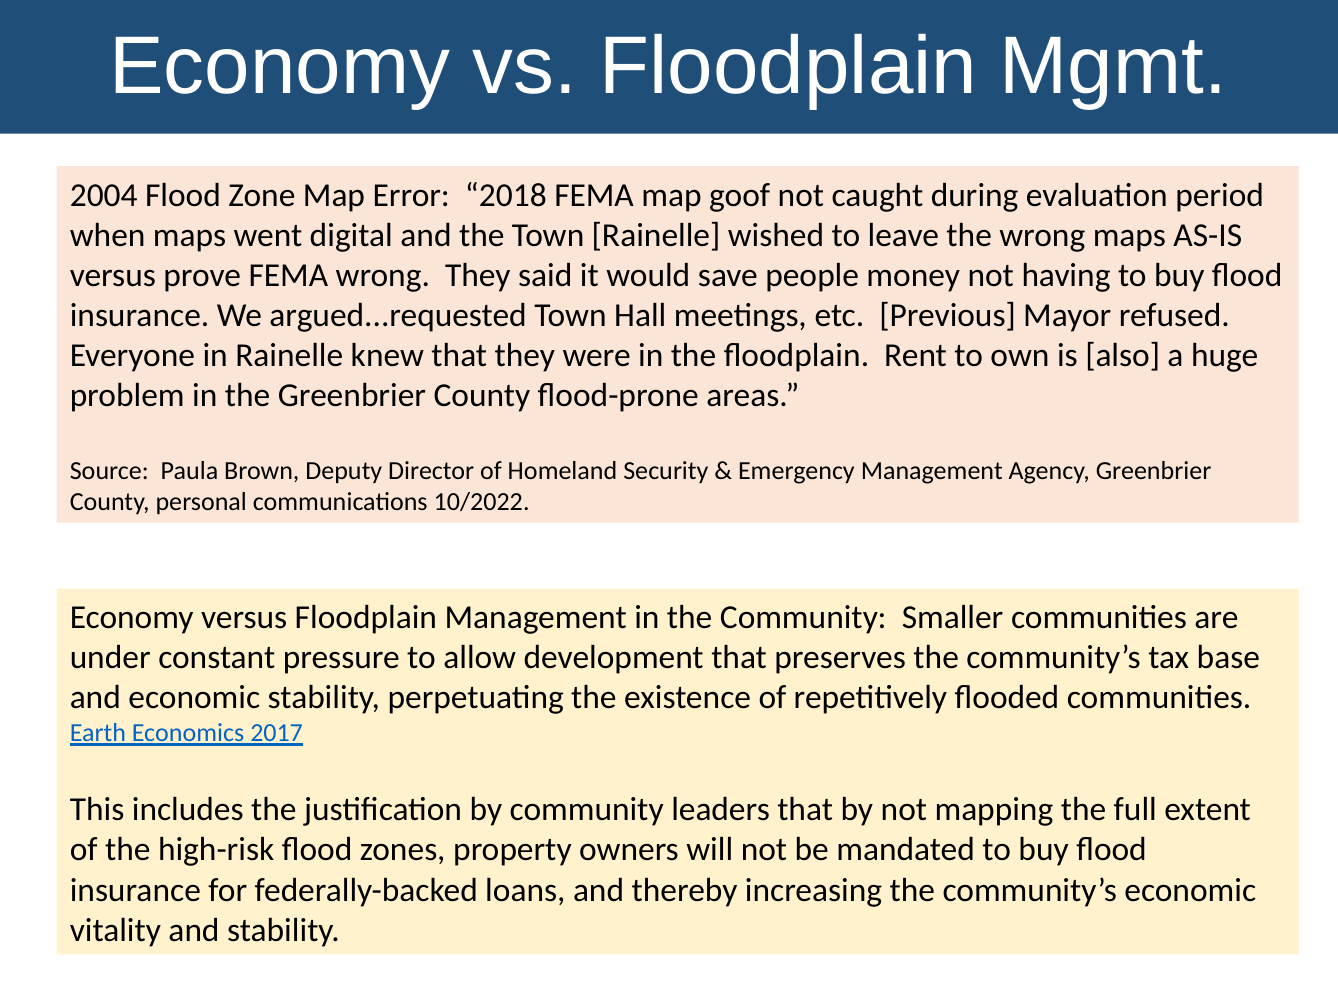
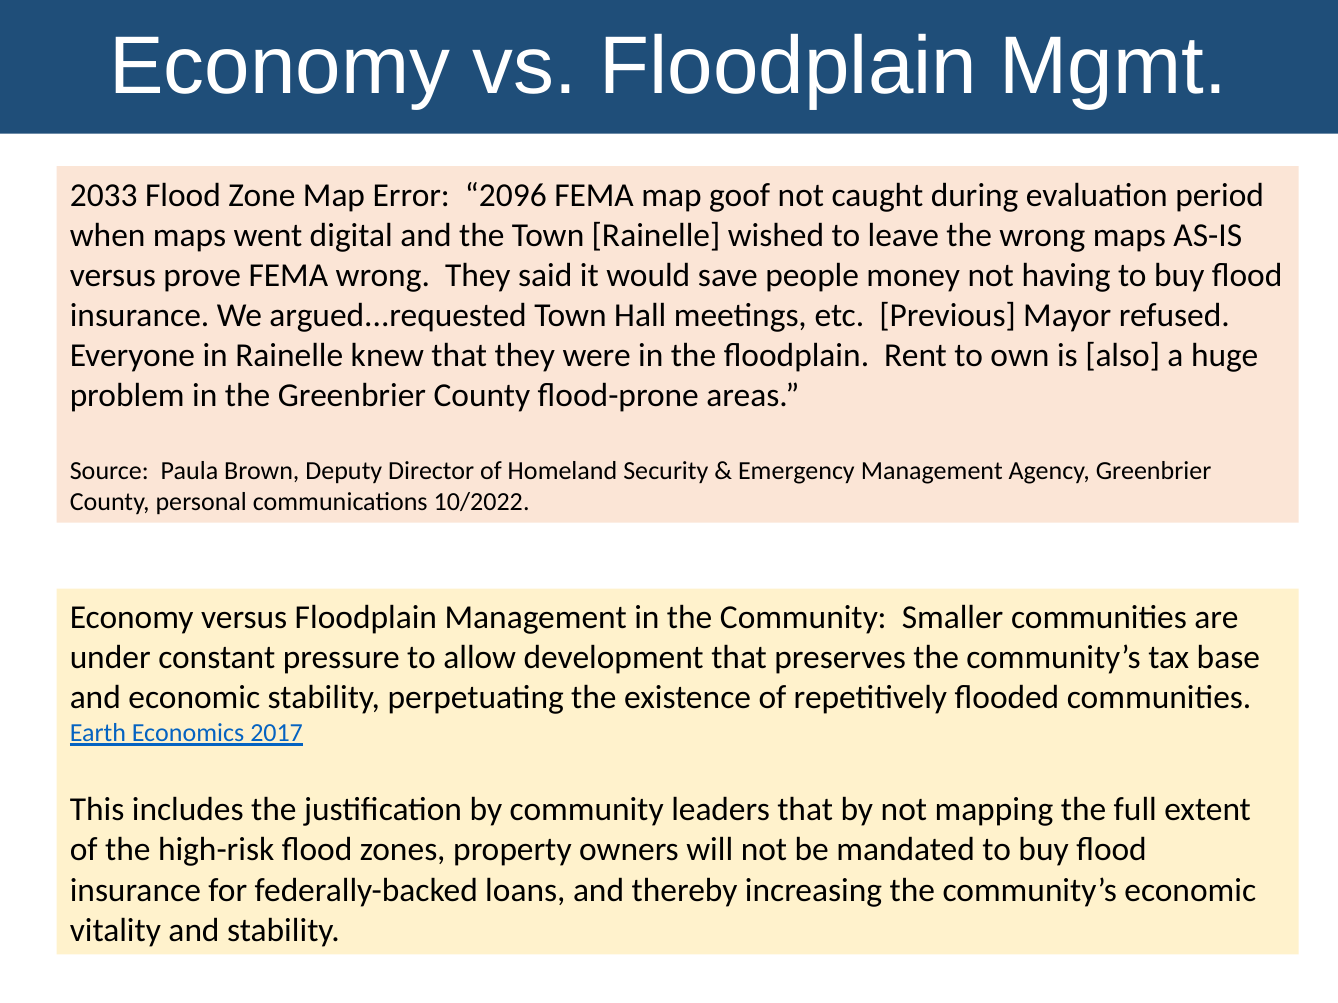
2004: 2004 -> 2033 (104, 195)
2018: 2018 -> 2096 (506, 195)
